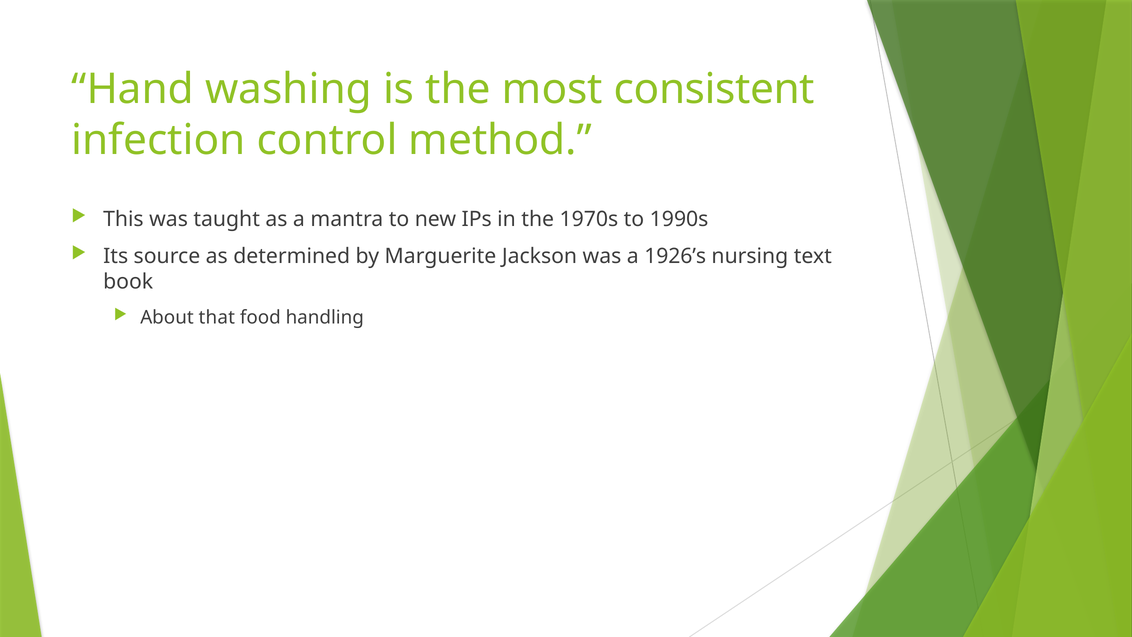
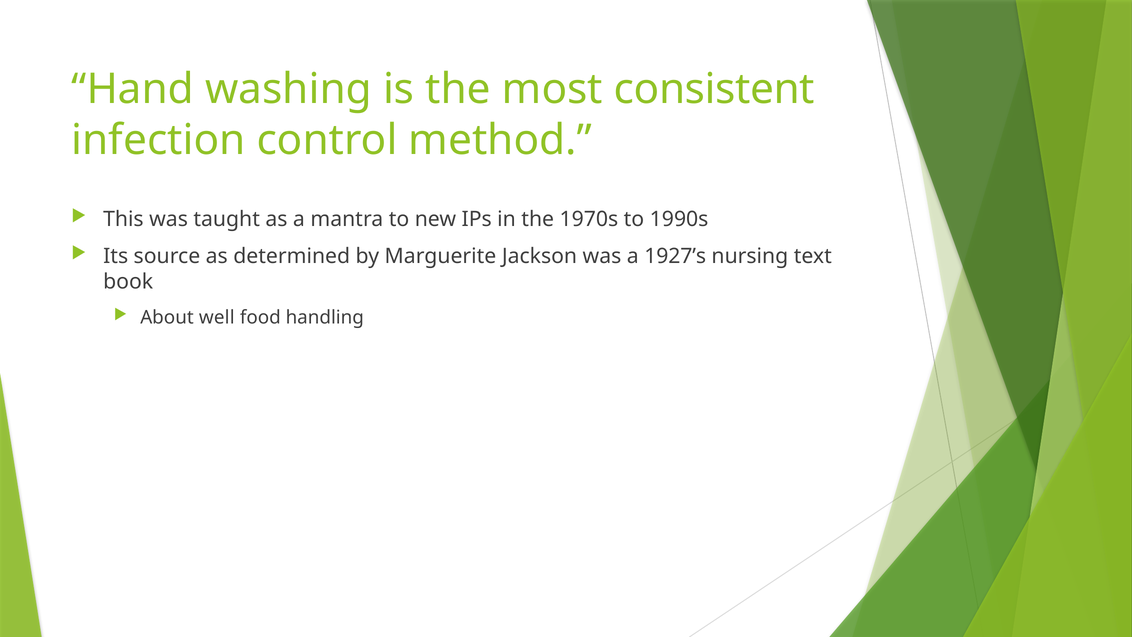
1926’s: 1926’s -> 1927’s (675, 256)
that: that -> well (217, 317)
